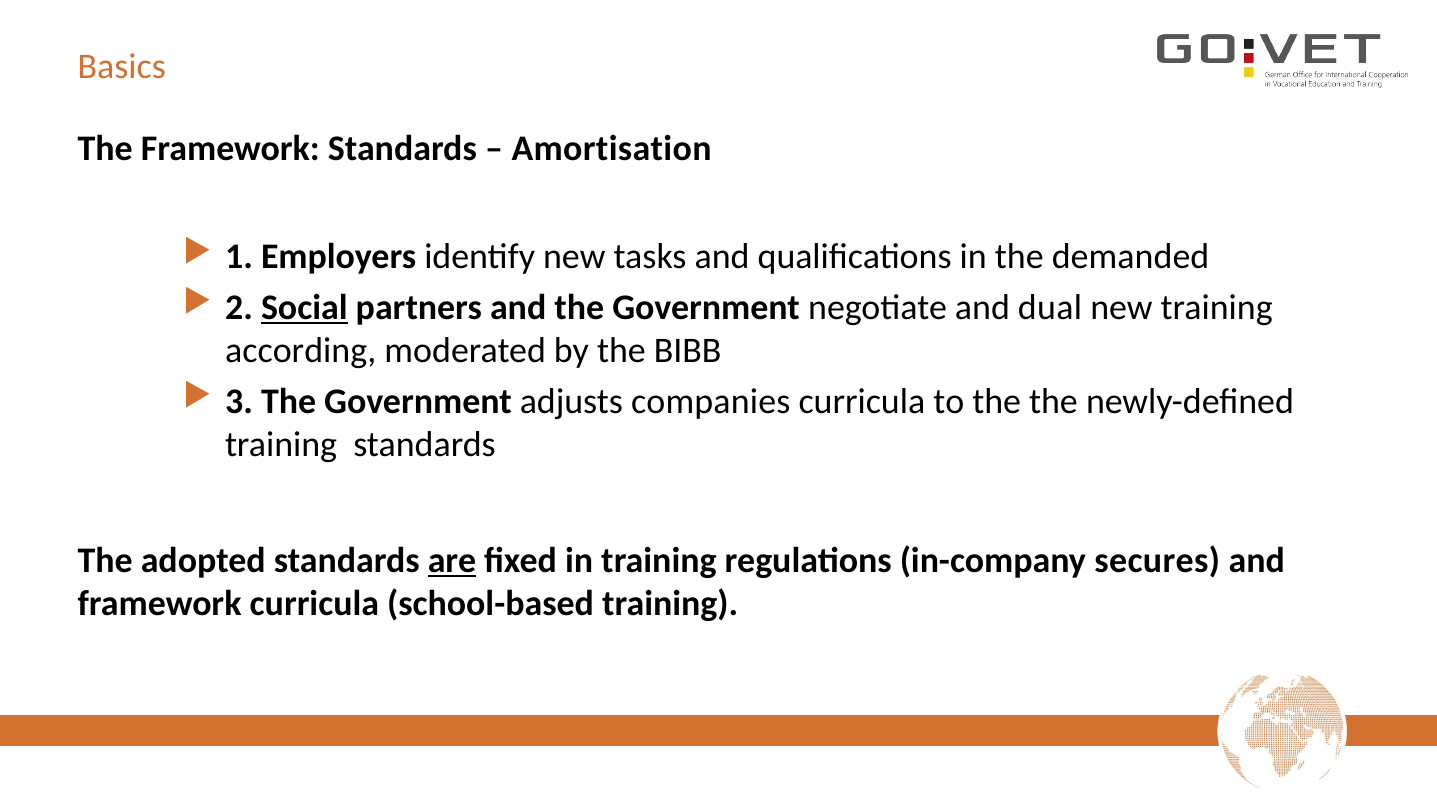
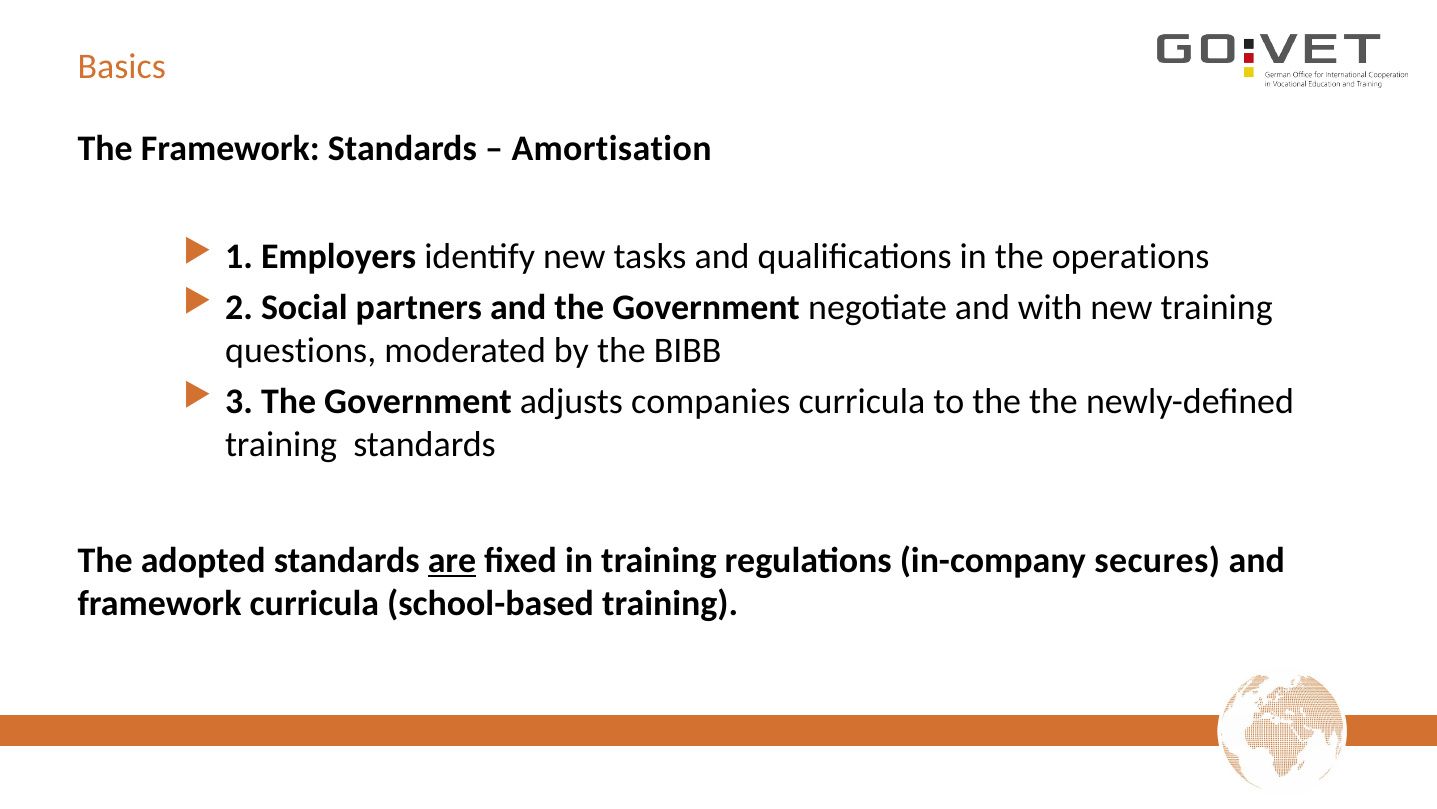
demanded: demanded -> operations (1131, 257)
Social underline: present -> none (304, 307)
dual: dual -> with (1050, 307)
according: according -> questions (301, 350)
